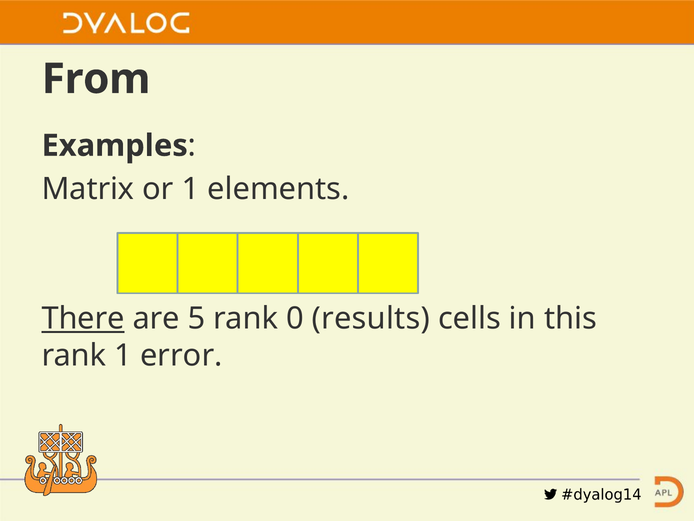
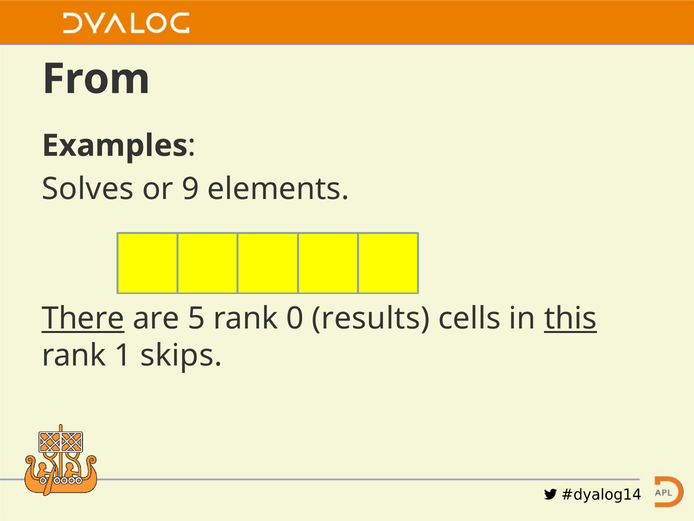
Matrix: Matrix -> Solves (88, 189)
or 1: 1 -> 9 (190, 189)
this underline: none -> present (571, 318)
error: error -> skips (181, 355)
